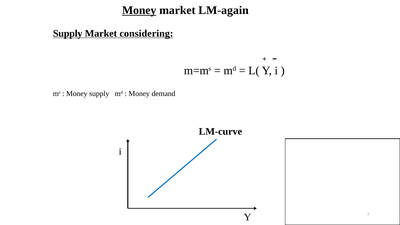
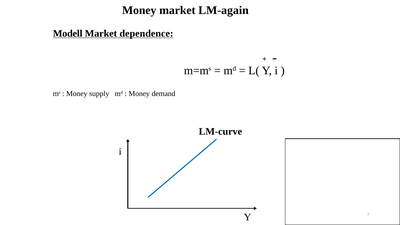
Money underline: present -> none (139, 10)
Supply: Supply -> Modell (68, 33)
considering: considering -> dependence (146, 33)
